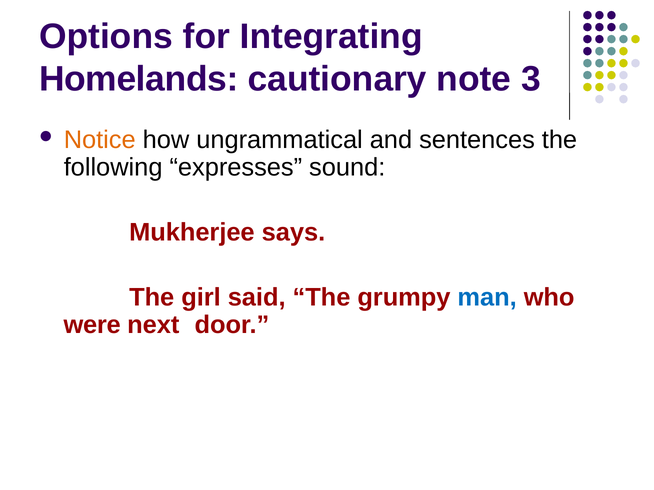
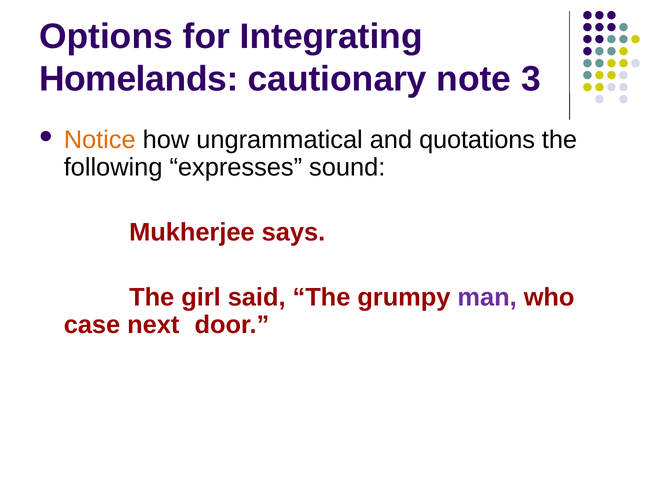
sentences: sentences -> quotations (477, 140)
man colour: blue -> purple (487, 298)
were: were -> case (92, 325)
